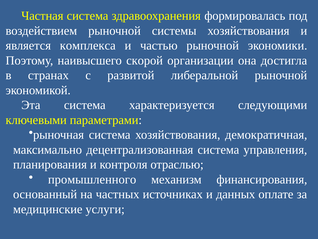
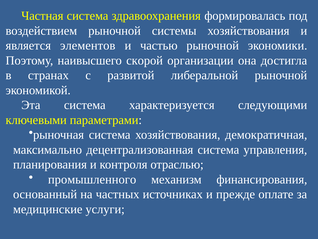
комплекса: комплекса -> элементов (88, 46)
данных: данных -> прежде (236, 194)
